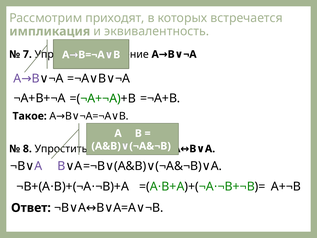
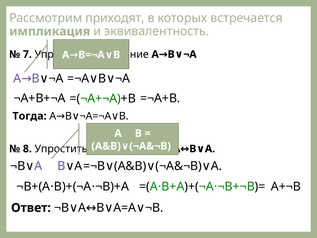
Такое: Такое -> Тогда (30, 116)
